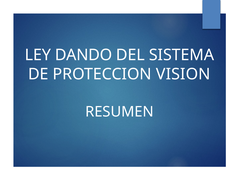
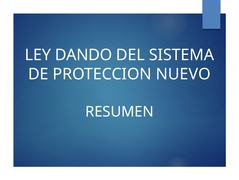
VISION: VISION -> NUEVO (183, 74)
